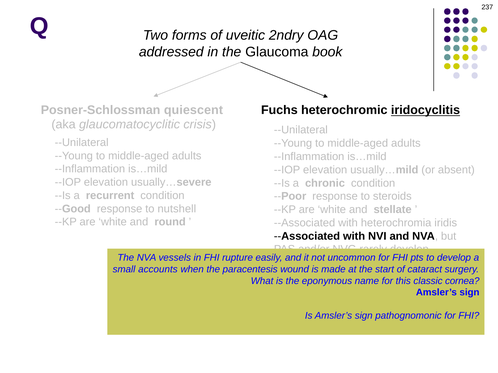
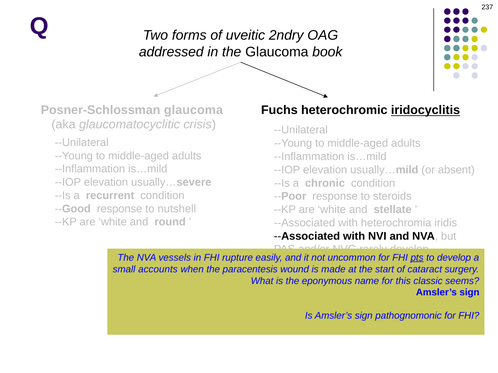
Posner-Schlossman quiescent: quiescent -> glaucoma (193, 110)
pts underline: none -> present (417, 258)
cornea: cornea -> seems (462, 281)
